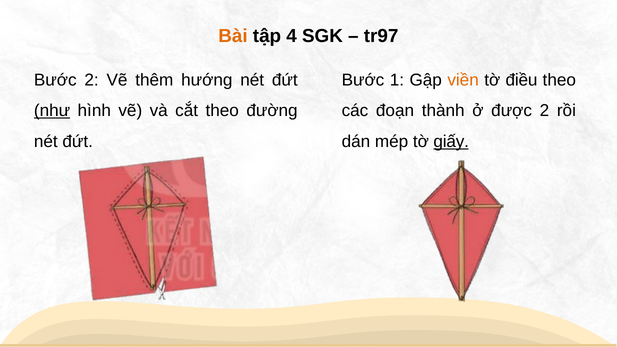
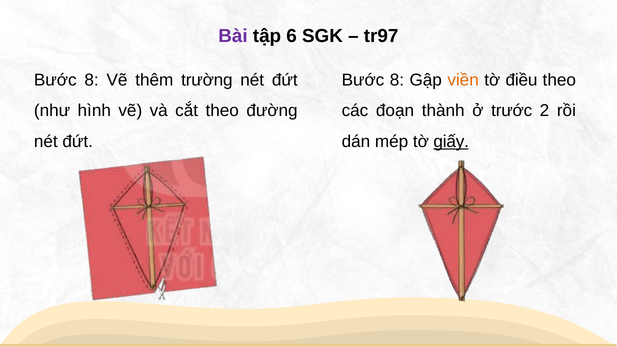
Bài colour: orange -> purple (233, 36)
4: 4 -> 6 (292, 36)
2: 2 -> 8 (92, 80)
hướng: hướng -> trường (207, 80)
1: 1 -> 8 (397, 80)
như underline: present -> none (52, 111)
được: được -> trước (512, 111)
